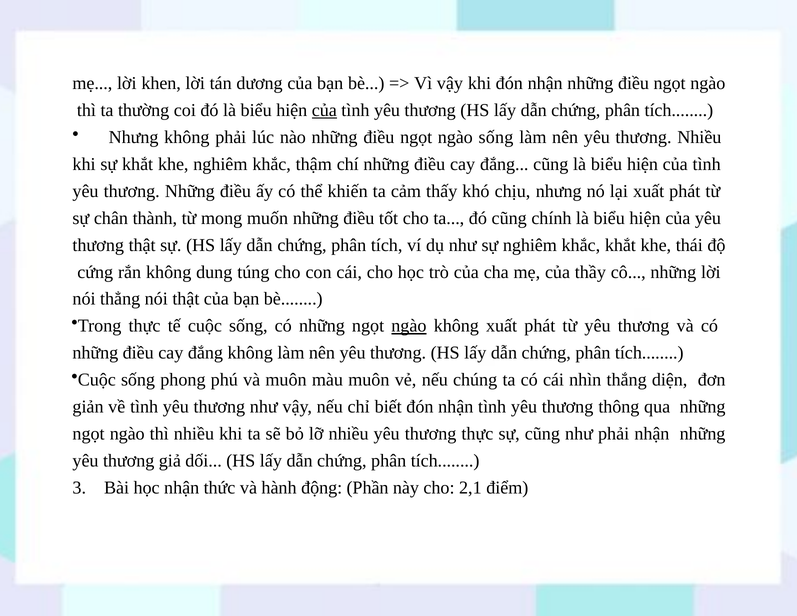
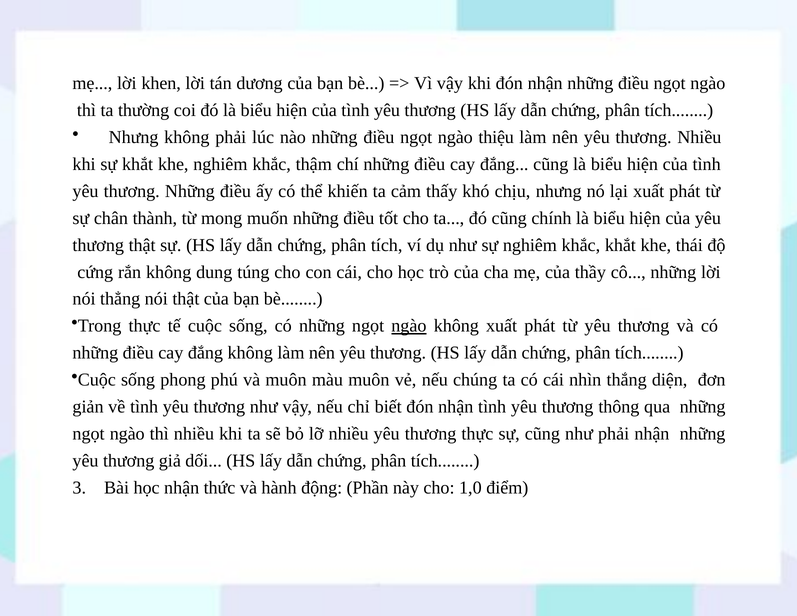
của underline: present -> none (324, 110)
ngào sống: sống -> thiệu (496, 137)
2,1: 2,1 -> 1,0 (470, 488)
